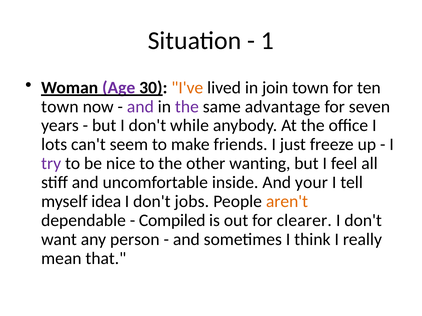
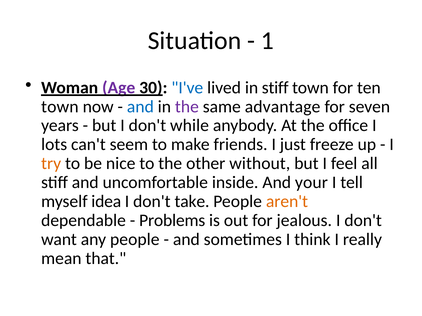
I've colour: orange -> blue (187, 88)
in join: join -> stiff (275, 88)
and colour: purple -> blue (140, 107)
try colour: purple -> orange (51, 164)
wanting: wanting -> without (260, 164)
jobs: jobs -> take (192, 202)
Compiled: Compiled -> Problems (172, 221)
clearer: clearer -> jealous (304, 221)
any person: person -> people (135, 240)
